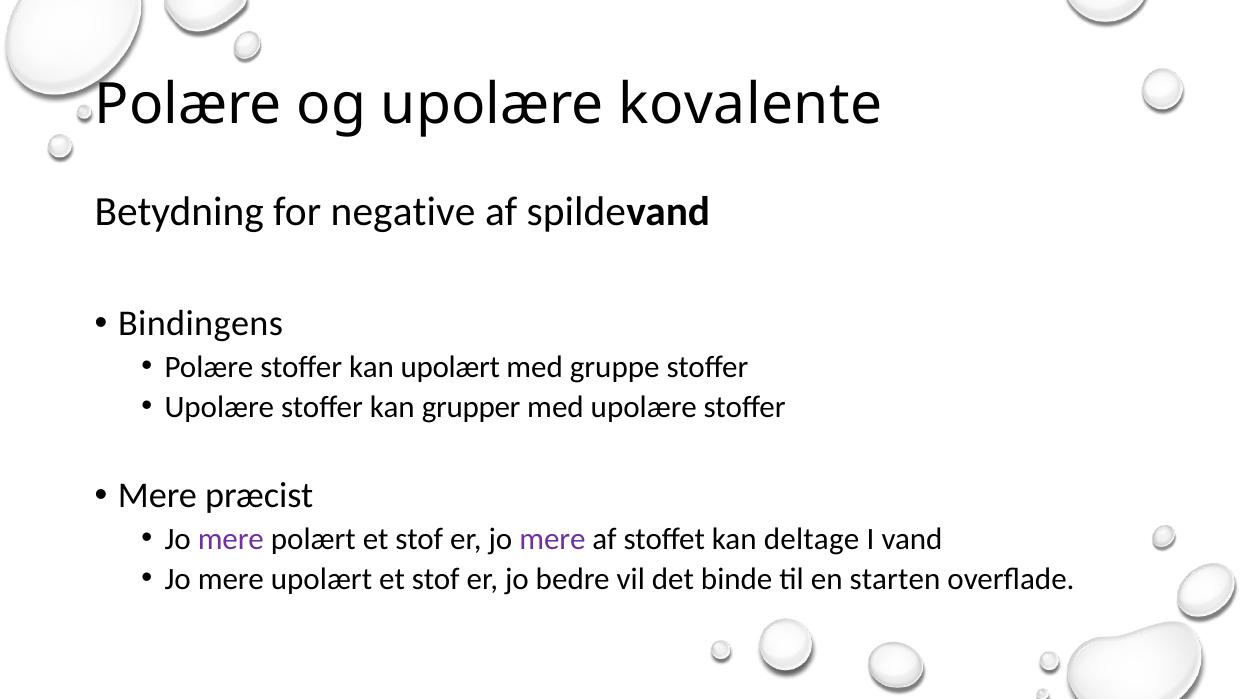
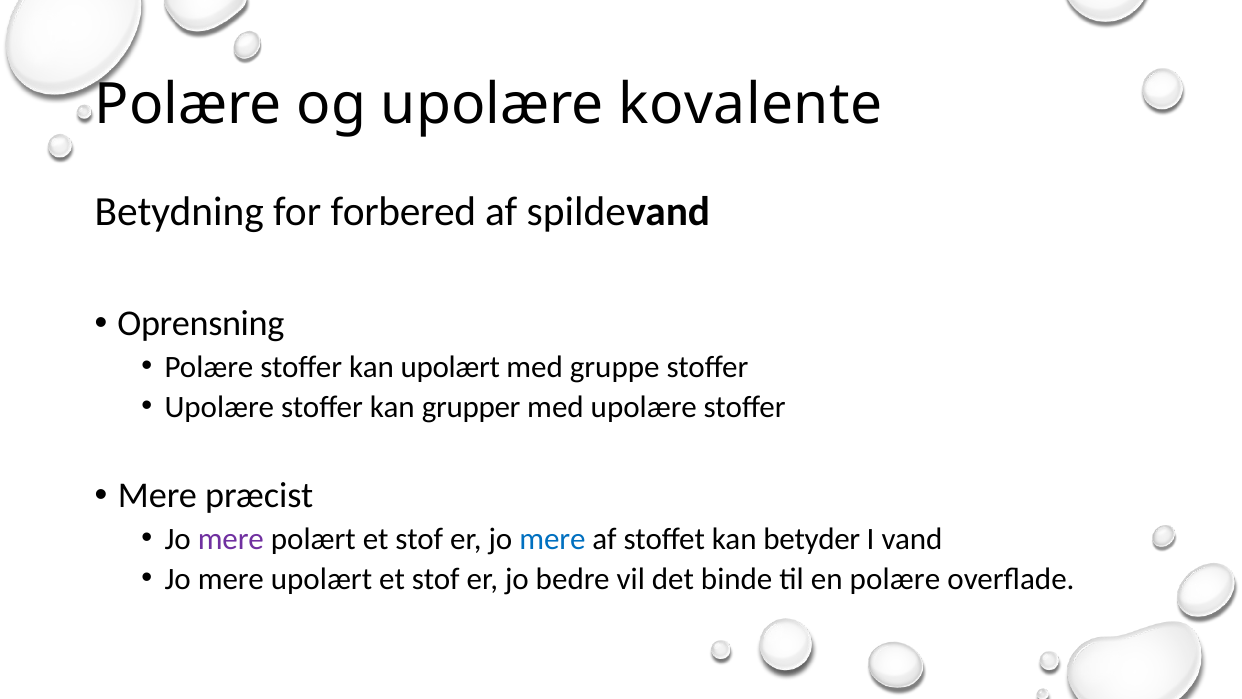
negative: negative -> forbered (403, 211)
Bindingens: Bindingens -> Oprensning (201, 324)
mere colour: purple -> blue (552, 539)
deltage: deltage -> betyder (812, 539)
en starten: starten -> polære (895, 579)
